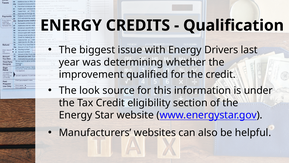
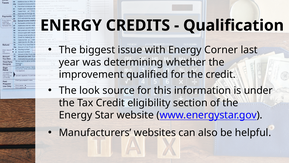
Drivers: Drivers -> Corner (221, 50)
